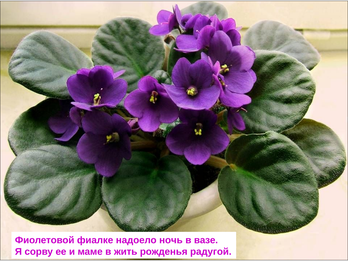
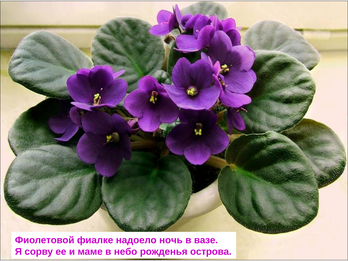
жить: жить -> небо (126, 252)
радугой: радугой -> острова (211, 252)
